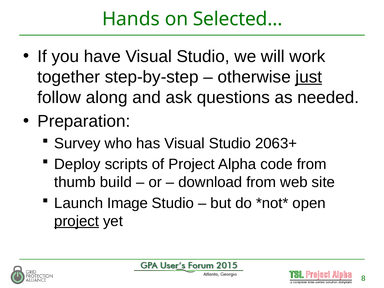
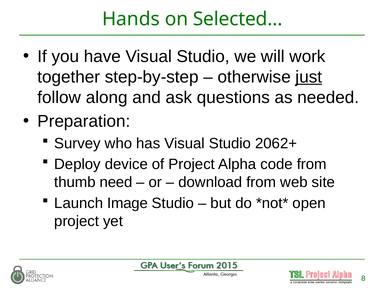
2063+: 2063+ -> 2062+ (276, 143)
scripts: scripts -> device (126, 164)
build: build -> need (116, 182)
project underline: present -> none (77, 221)
